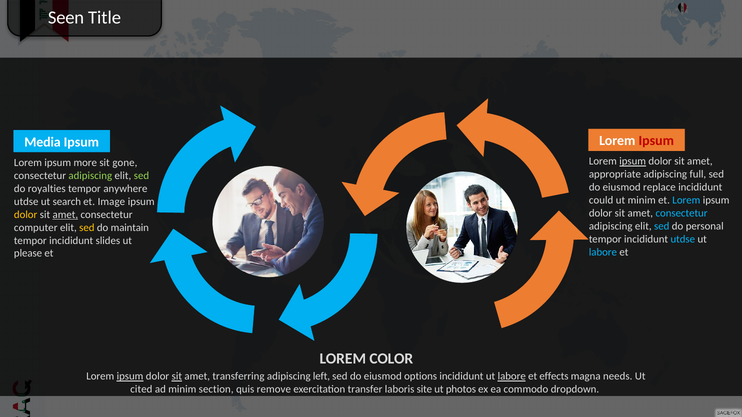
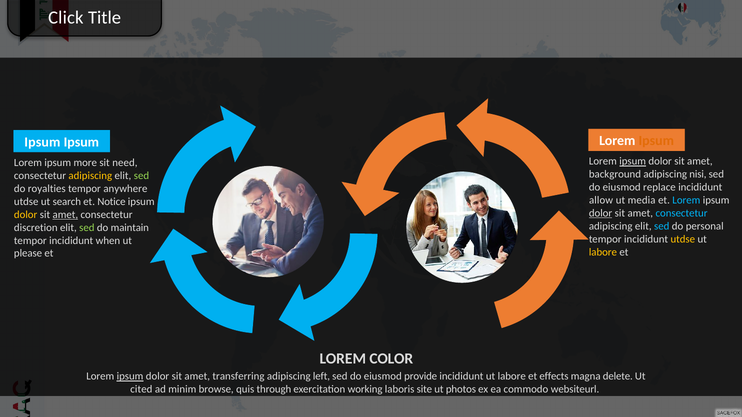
Seen: Seen -> Click (66, 18)
Ipsum colour: red -> orange (656, 141)
Media: Media -> Ipsum (42, 142)
gone: gone -> need (125, 163)
appropriate: appropriate -> background (615, 174)
full: full -> nisi (698, 174)
adipiscing colour: light green -> yellow (90, 176)
could: could -> allow (601, 200)
ut minim: minim -> media (642, 200)
Image: Image -> Notice (111, 202)
dolor underline: none -> present (601, 213)
computer: computer -> discretion (36, 228)
sed colour: yellow -> light green (87, 228)
utdse colour: light blue -> yellow (683, 239)
slides: slides -> when (108, 241)
labore colour: light blue -> yellow (603, 252)
sit underline: present -> none (177, 377)
options: options -> provide (421, 377)
labore underline: present -> none (512, 377)
needs: needs -> delete (618, 377)
section: section -> browse (216, 390)
remove: remove -> through (274, 390)
transfer: transfer -> working (365, 390)
dropdown: dropdown -> websiteurl (575, 390)
